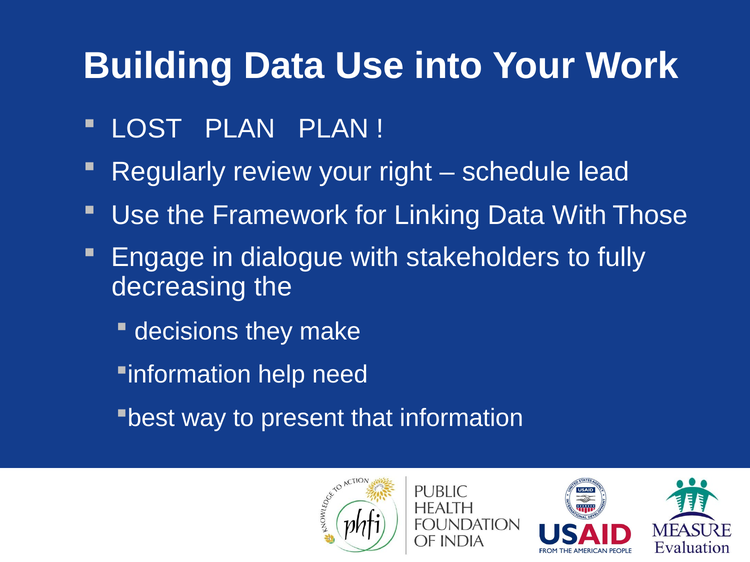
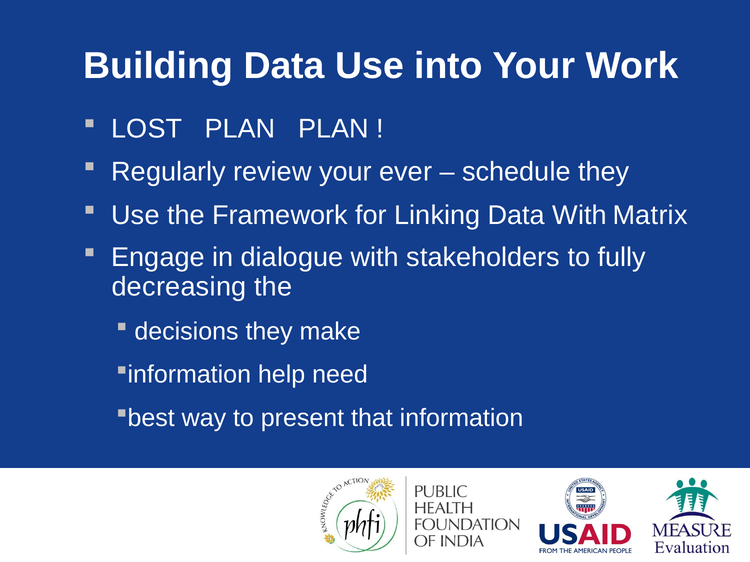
right: right -> ever (406, 172)
schedule lead: lead -> they (604, 172)
Those: Those -> Matrix (650, 215)
